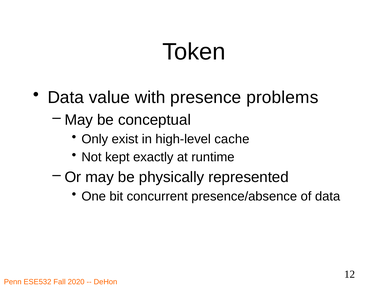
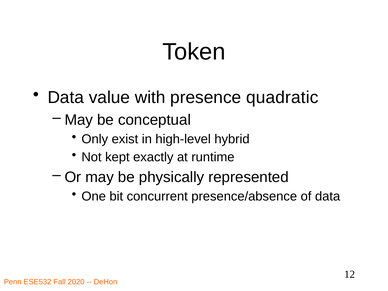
problems: problems -> quadratic (282, 98)
cache: cache -> hybrid (232, 139)
